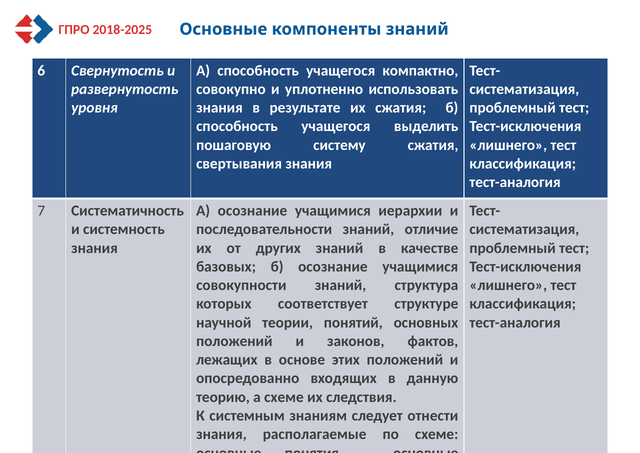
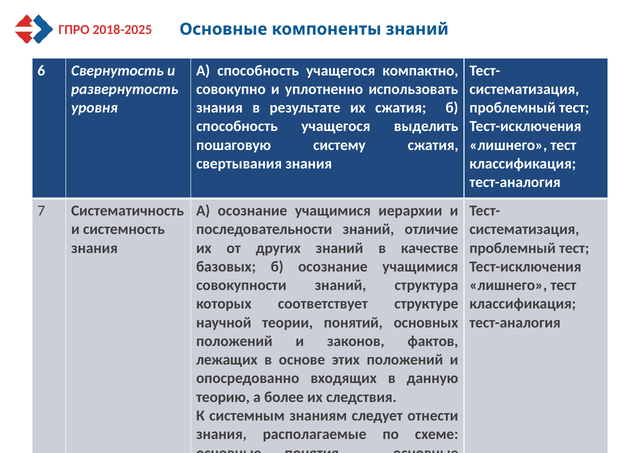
а схеме: схеме -> более (284, 397)
